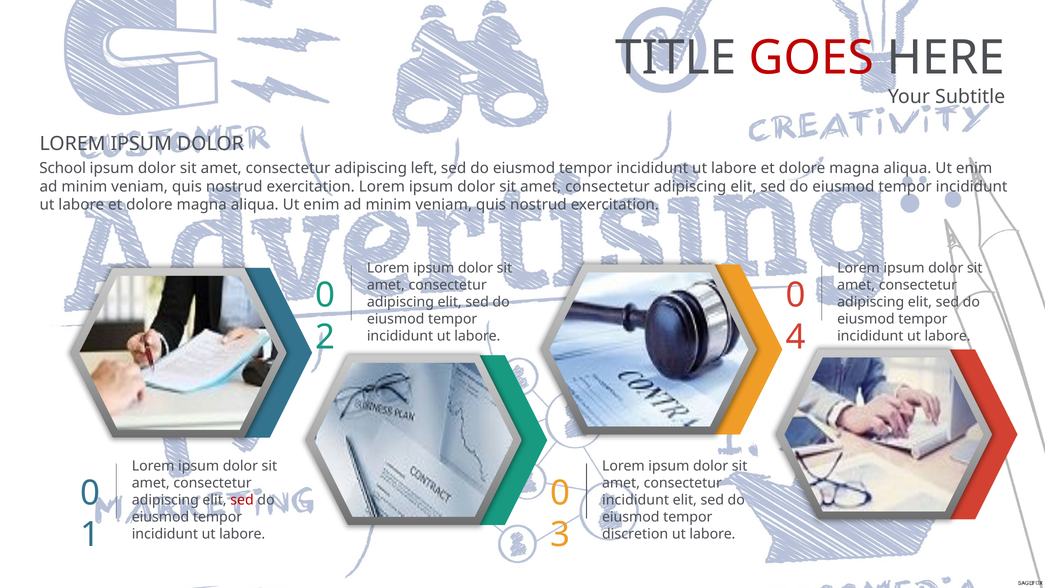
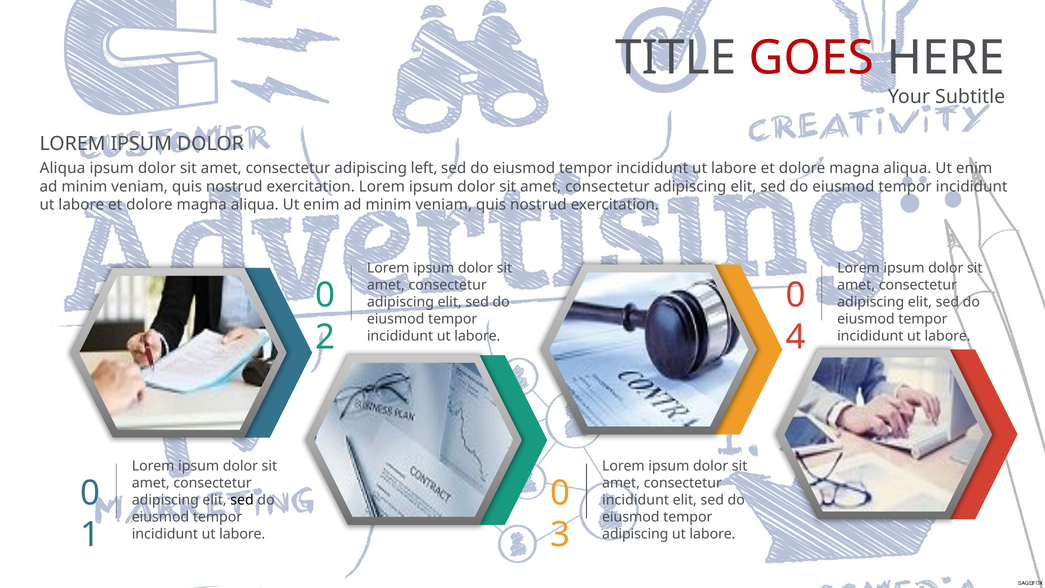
School: School -> Aliqua (62, 168)
sed colour: red -> black (242, 500)
discretion: discretion -> adipiscing (635, 534)
